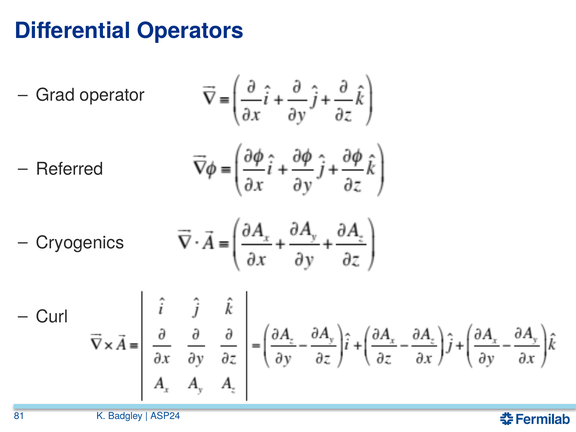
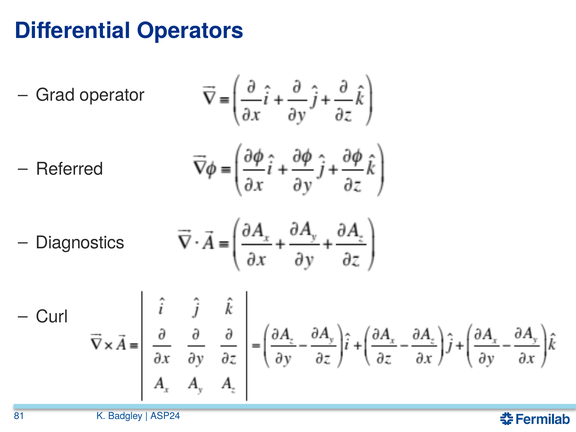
Cryogenics: Cryogenics -> Diagnostics (80, 243)
